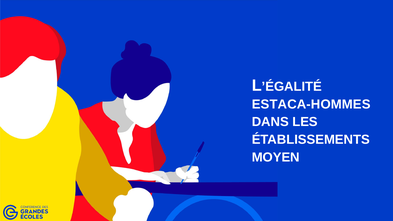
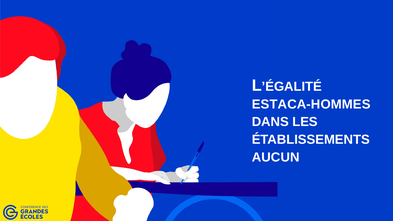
MOYEN: MOYEN -> AUCUN (276, 157)
